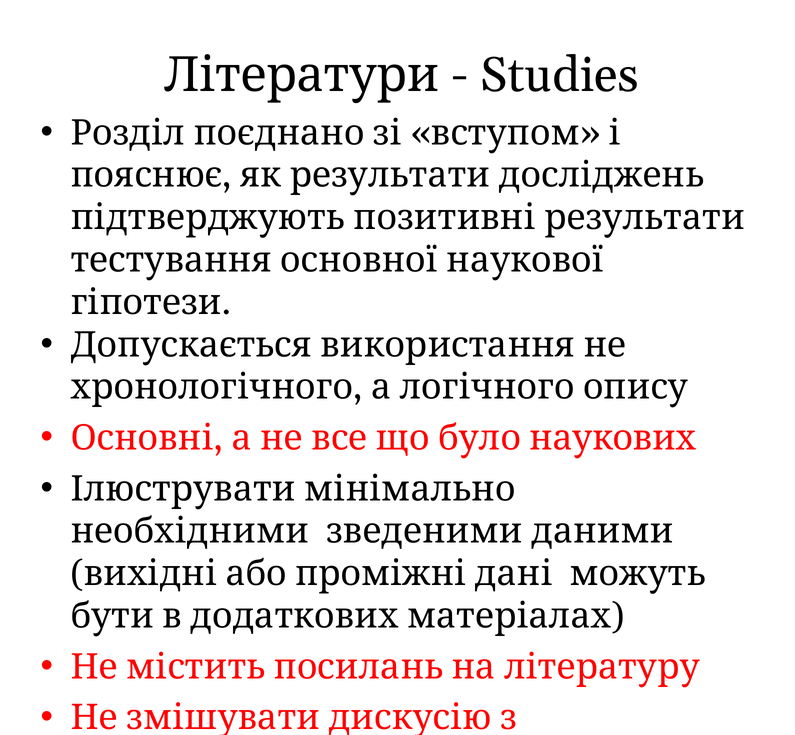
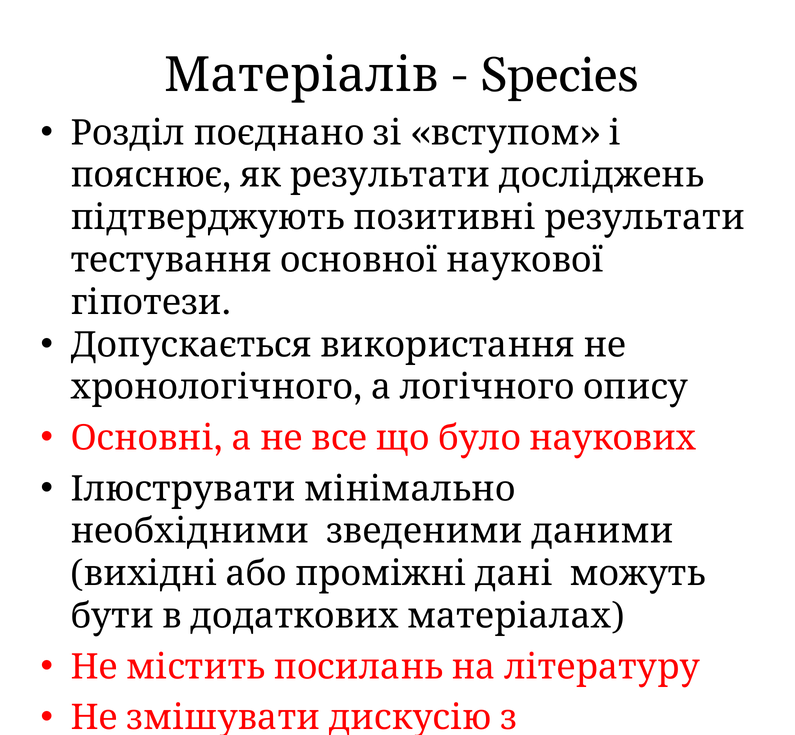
Літератури: Літератури -> Матеріалів (302, 75)
Studies: Studies -> Species (560, 75)
